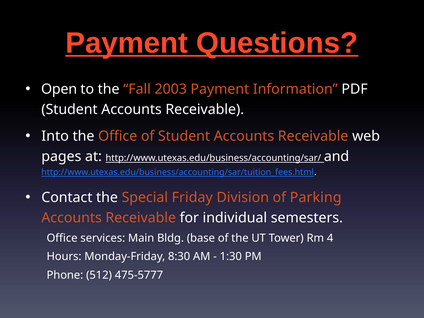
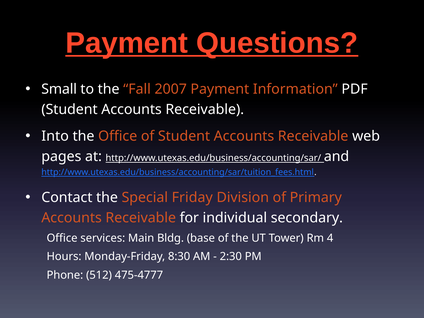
Open: Open -> Small (59, 89)
2003: 2003 -> 2007 (171, 89)
Parking: Parking -> Primary (316, 198)
semesters: semesters -> secondary (307, 218)
1:30: 1:30 -> 2:30 (231, 257)
475-5777: 475-5777 -> 475-4777 (139, 275)
